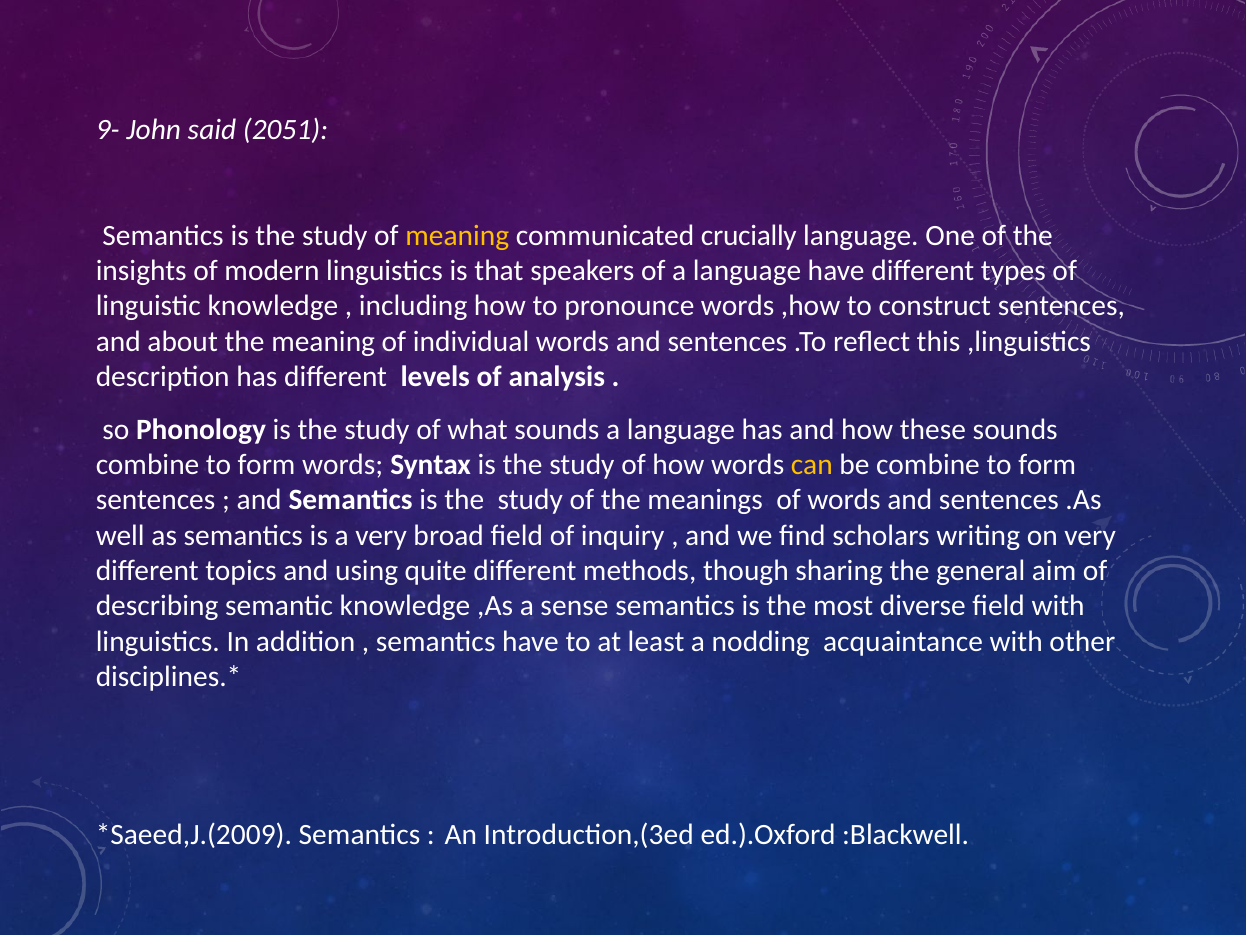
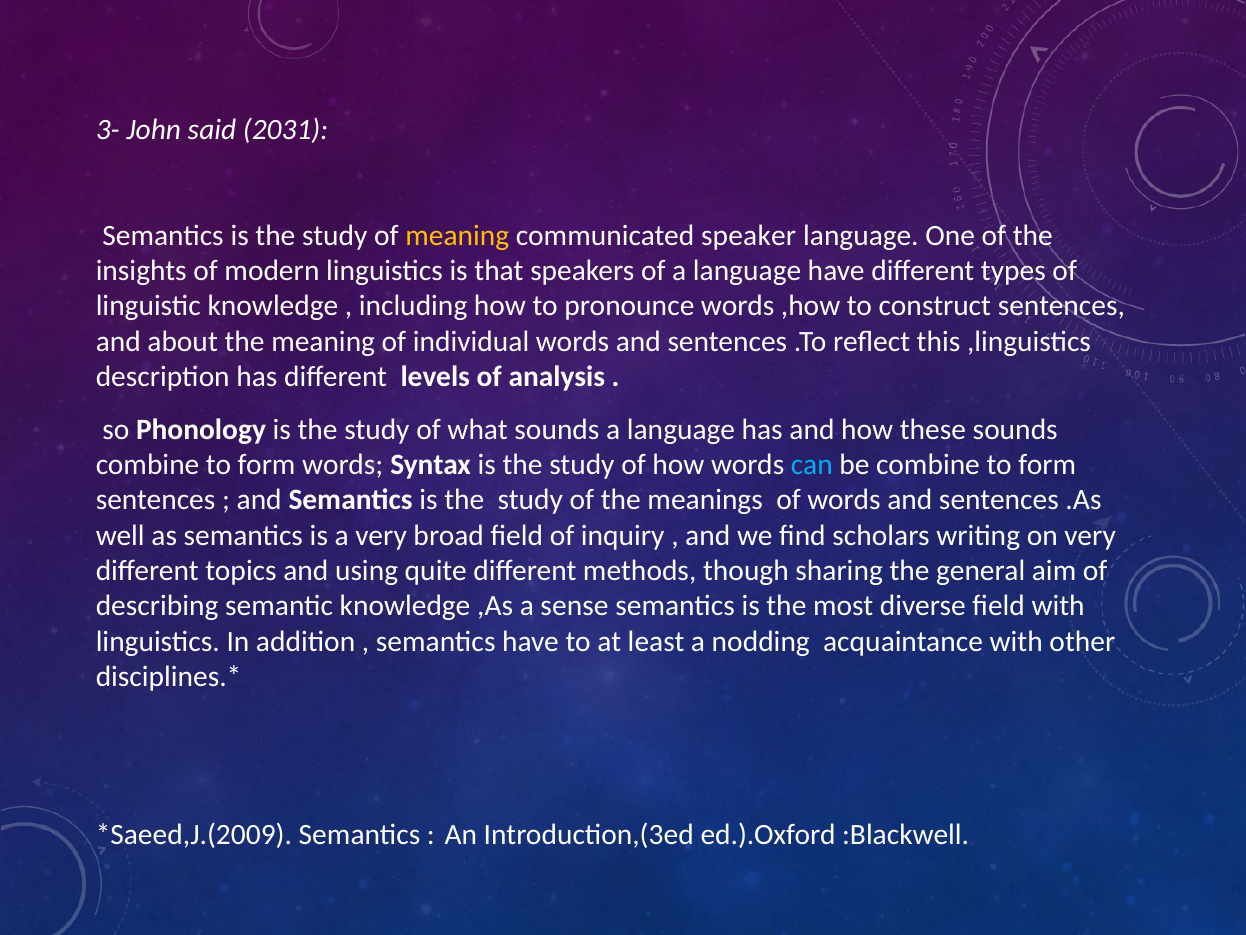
9-: 9- -> 3- (108, 130)
2051: 2051 -> 2031 (286, 130)
crucially: crucially -> speaker (749, 235)
can colour: yellow -> light blue (812, 465)
